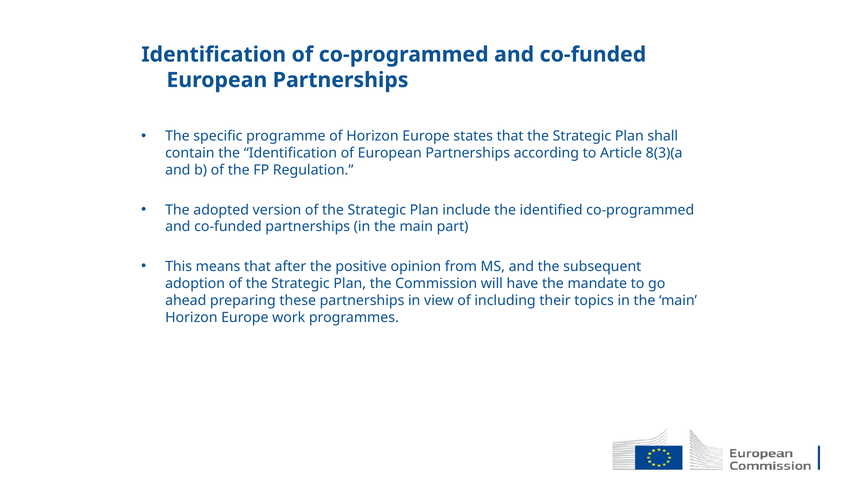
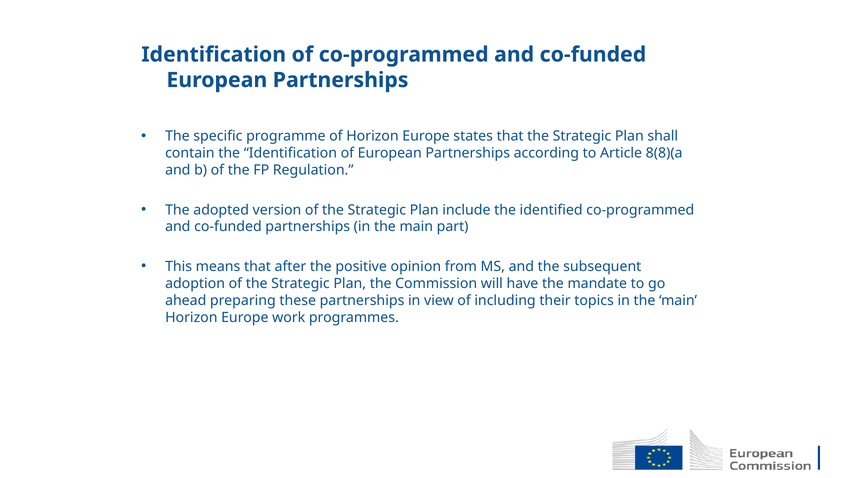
8(3)(a: 8(3)(a -> 8(8)(a (664, 153)
